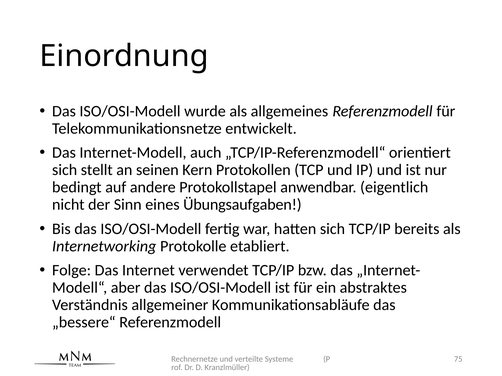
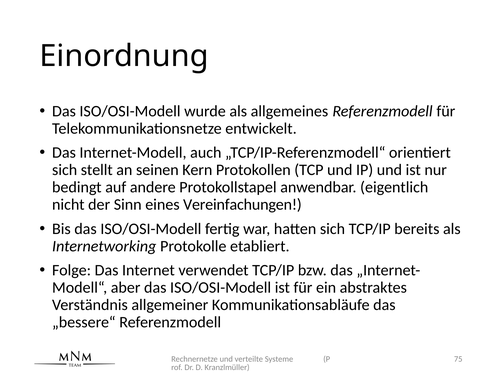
Übungsaufgaben: Übungsaufgaben -> Vereinfachungen (242, 205)
